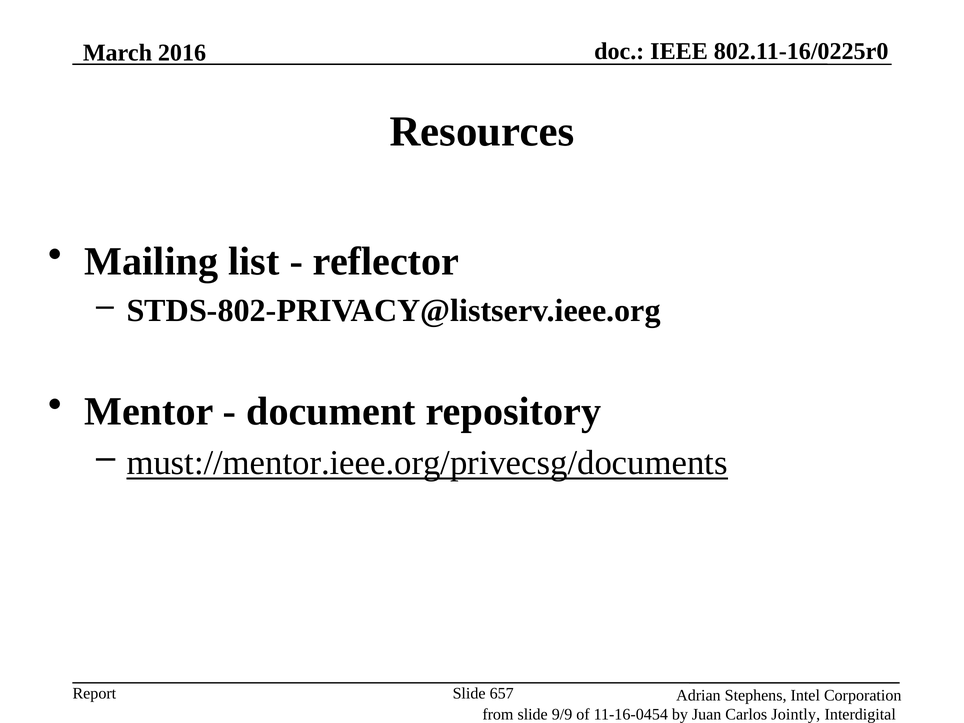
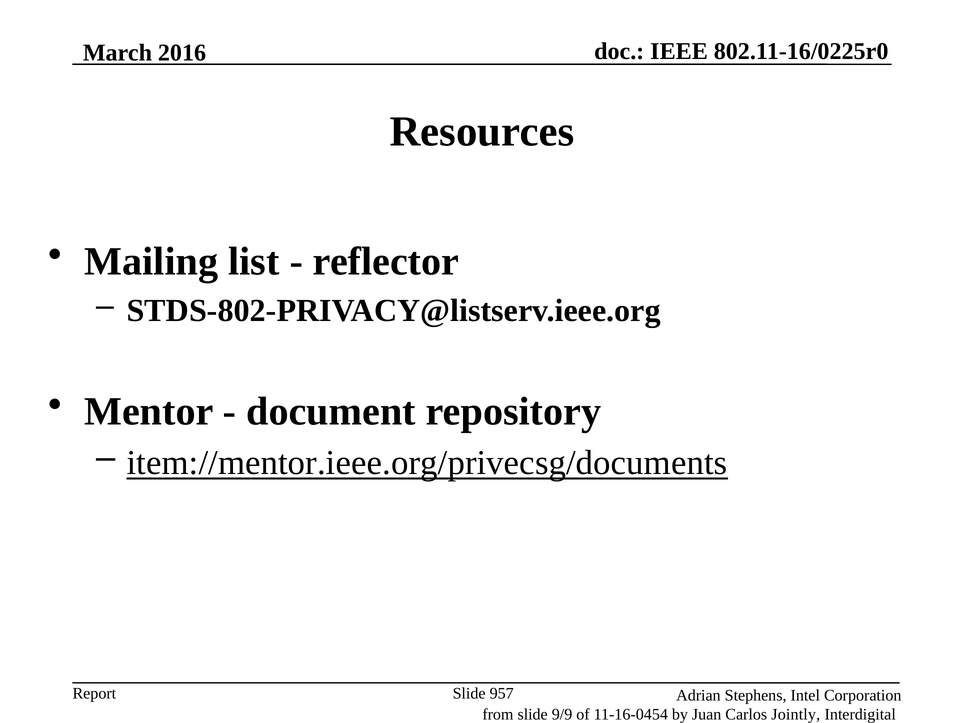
must://mentor.ieee.org/privecsg/documents: must://mentor.ieee.org/privecsg/documents -> item://mentor.ieee.org/privecsg/documents (427, 463)
657: 657 -> 957 (502, 694)
